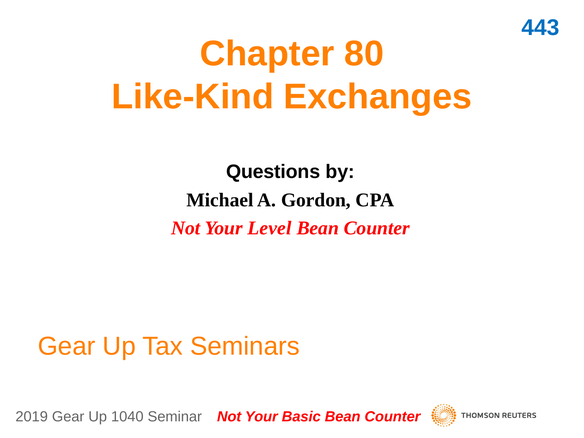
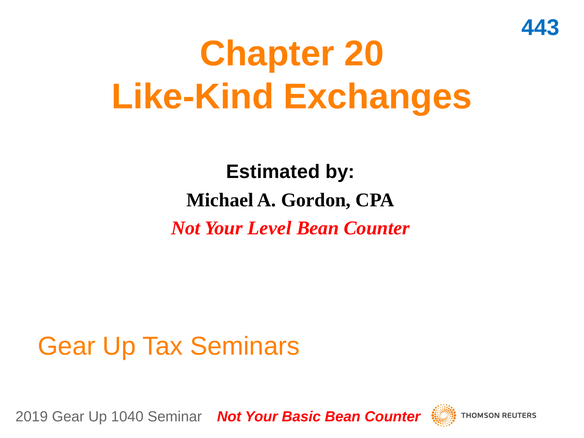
80: 80 -> 20 (364, 54)
Questions: Questions -> Estimated (273, 172)
